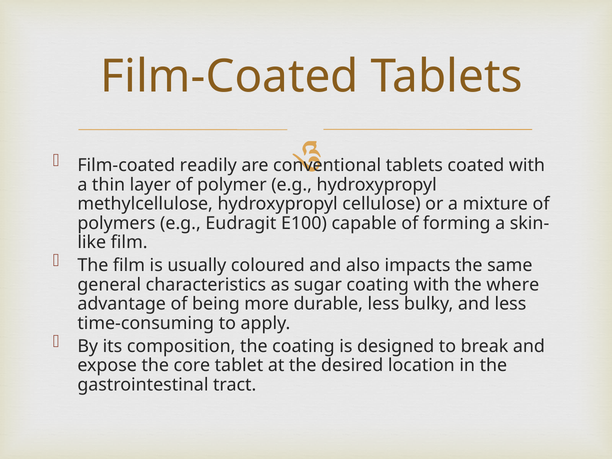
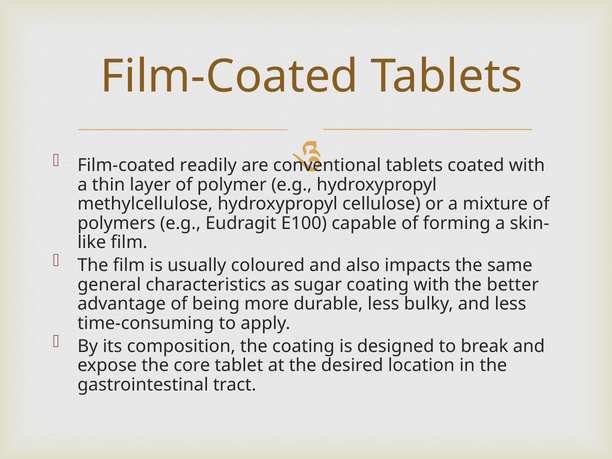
where: where -> better (513, 285)
